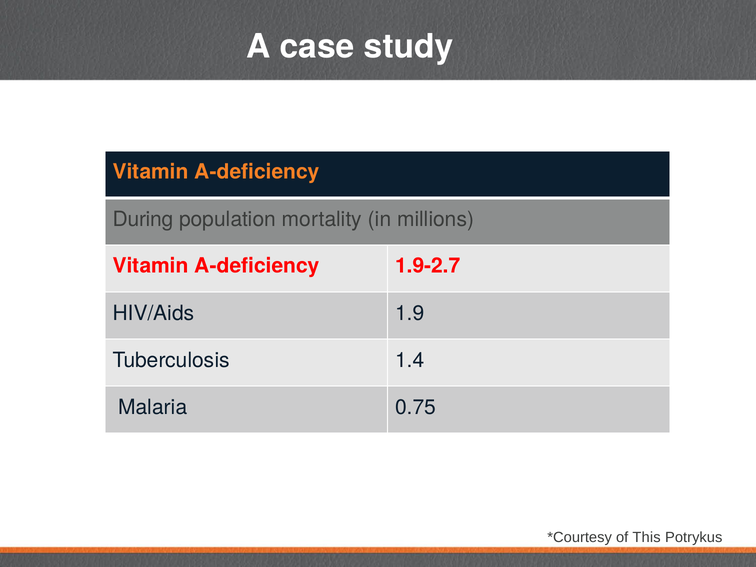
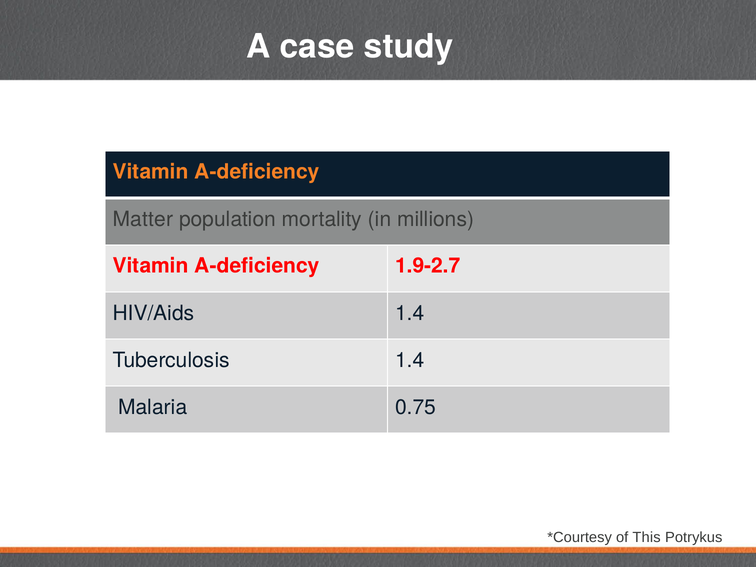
During: During -> Matter (143, 219)
HIV/Aids 1.9: 1.9 -> 1.4 (410, 313)
